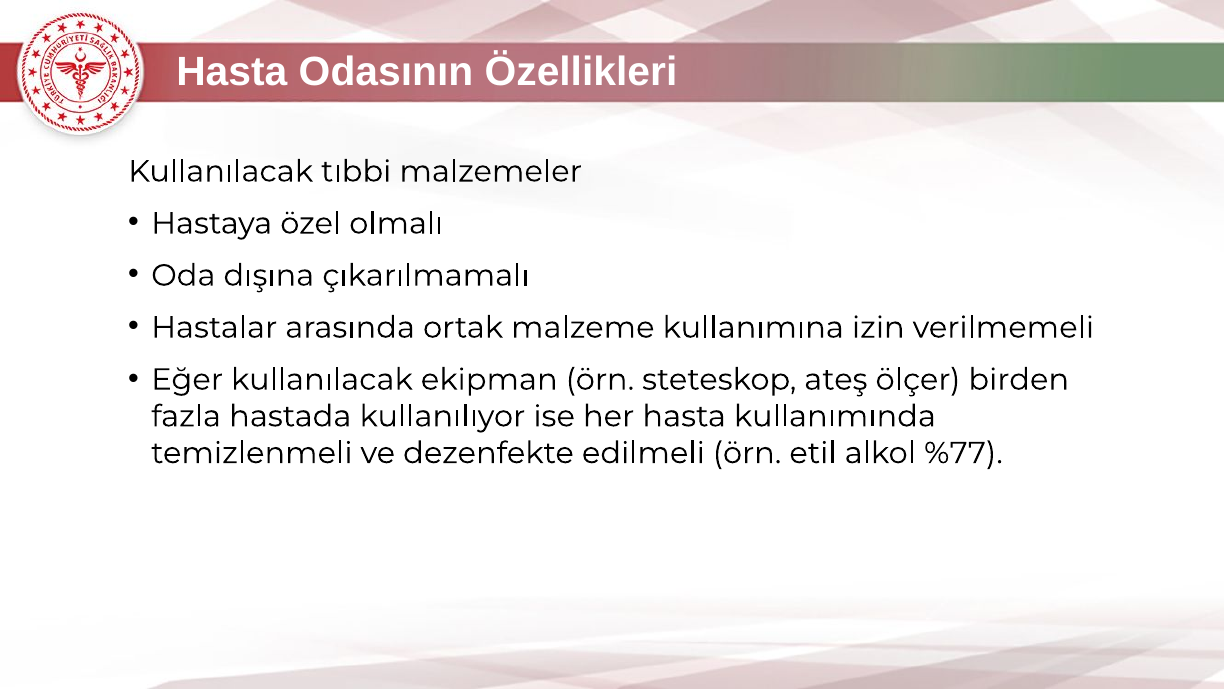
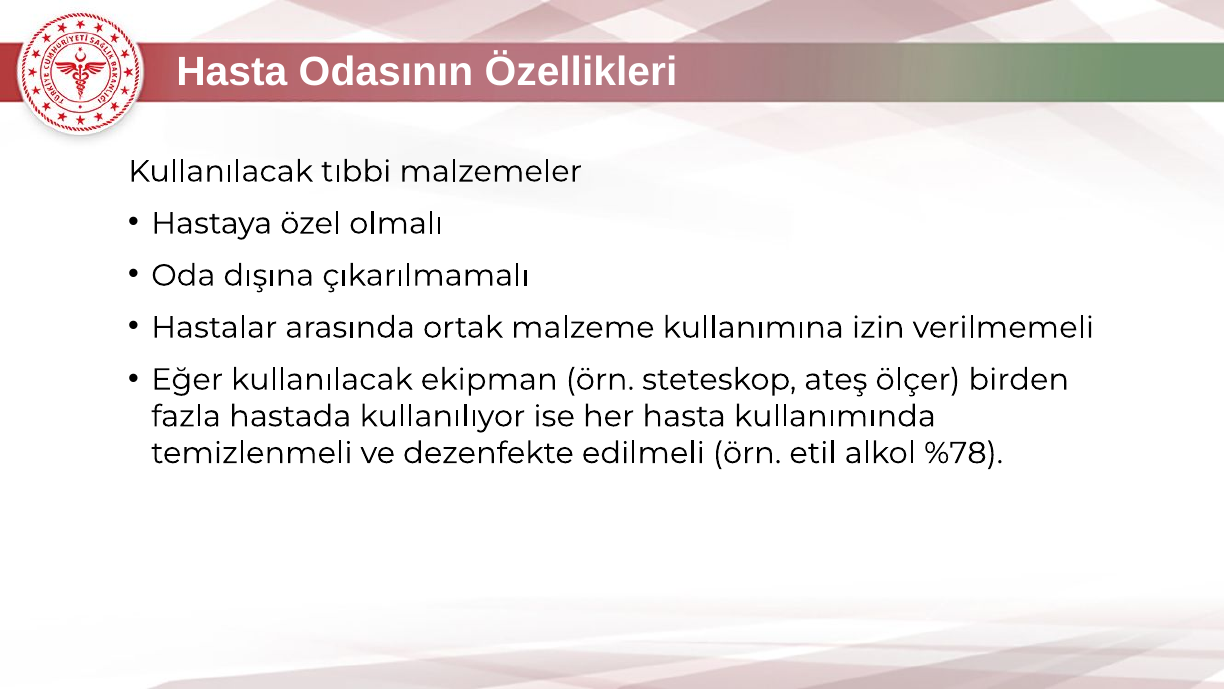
%77: %77 -> %78 (964, 453)
